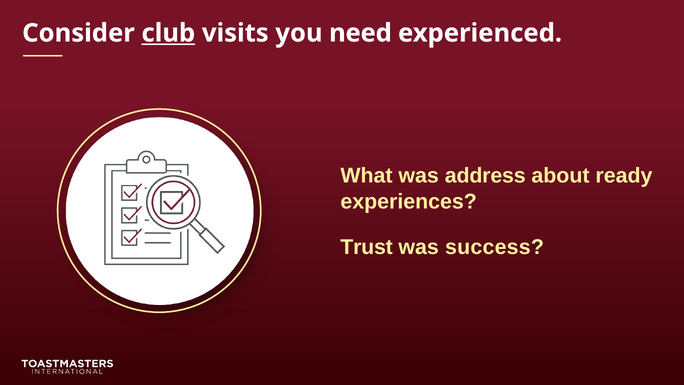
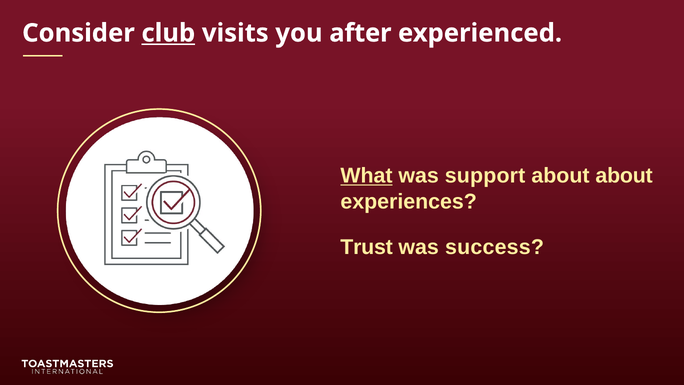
need: need -> after (360, 33)
What underline: none -> present (366, 176)
address: address -> support (485, 176)
about ready: ready -> about (624, 176)
